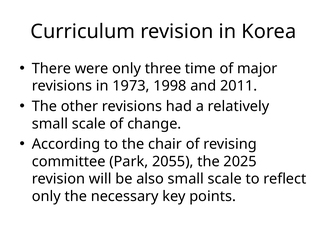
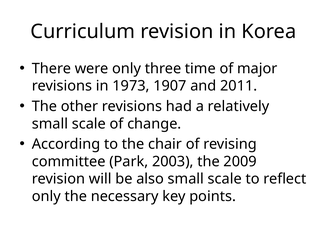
1998: 1998 -> 1907 (170, 86)
2055: 2055 -> 2003 (173, 162)
2025: 2025 -> 2009 (240, 162)
